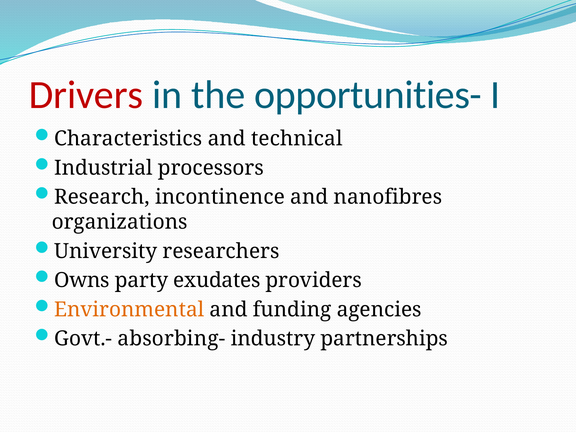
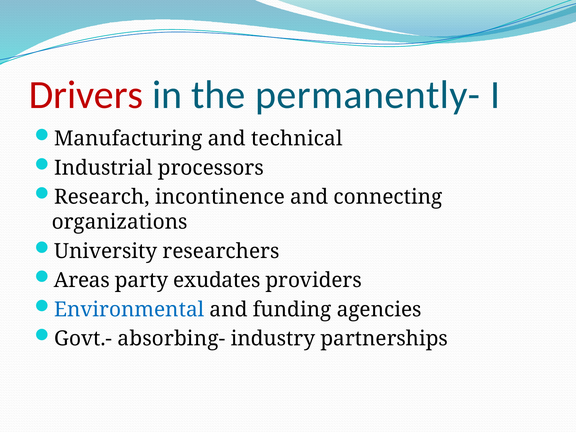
opportunities-: opportunities- -> permanently- (368, 95)
Characteristics: Characteristics -> Manufacturing (128, 139)
nanofibres: nanofibres -> connecting (388, 197)
Owns: Owns -> Areas (82, 280)
Environmental colour: orange -> blue (129, 310)
